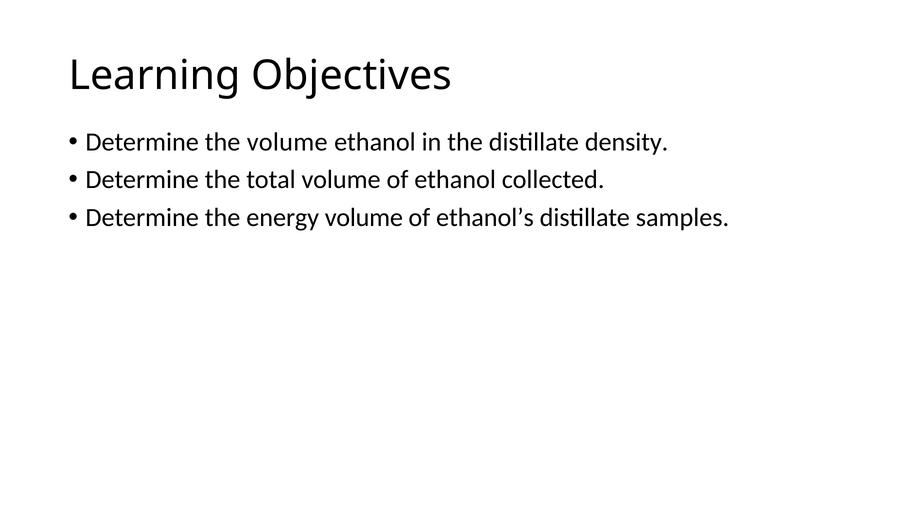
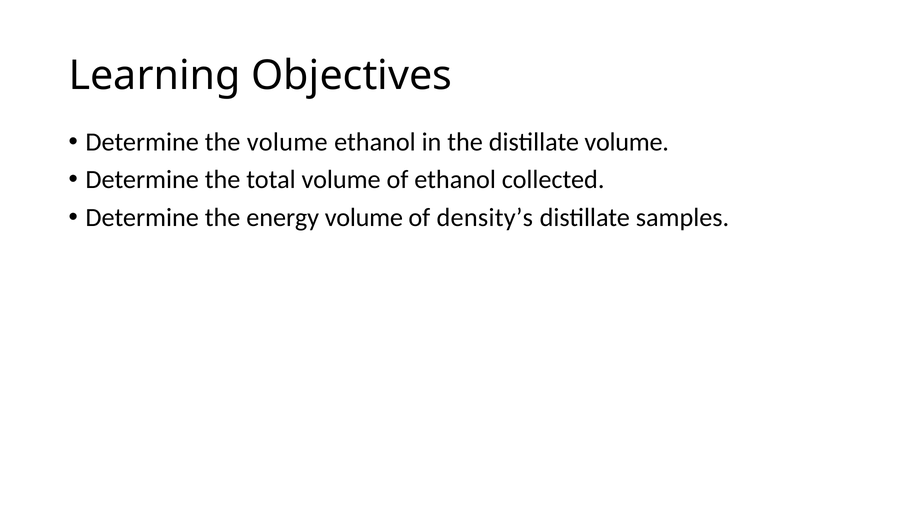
distillate density: density -> volume (627, 142)
ethanol’s: ethanol’s -> density’s (485, 218)
